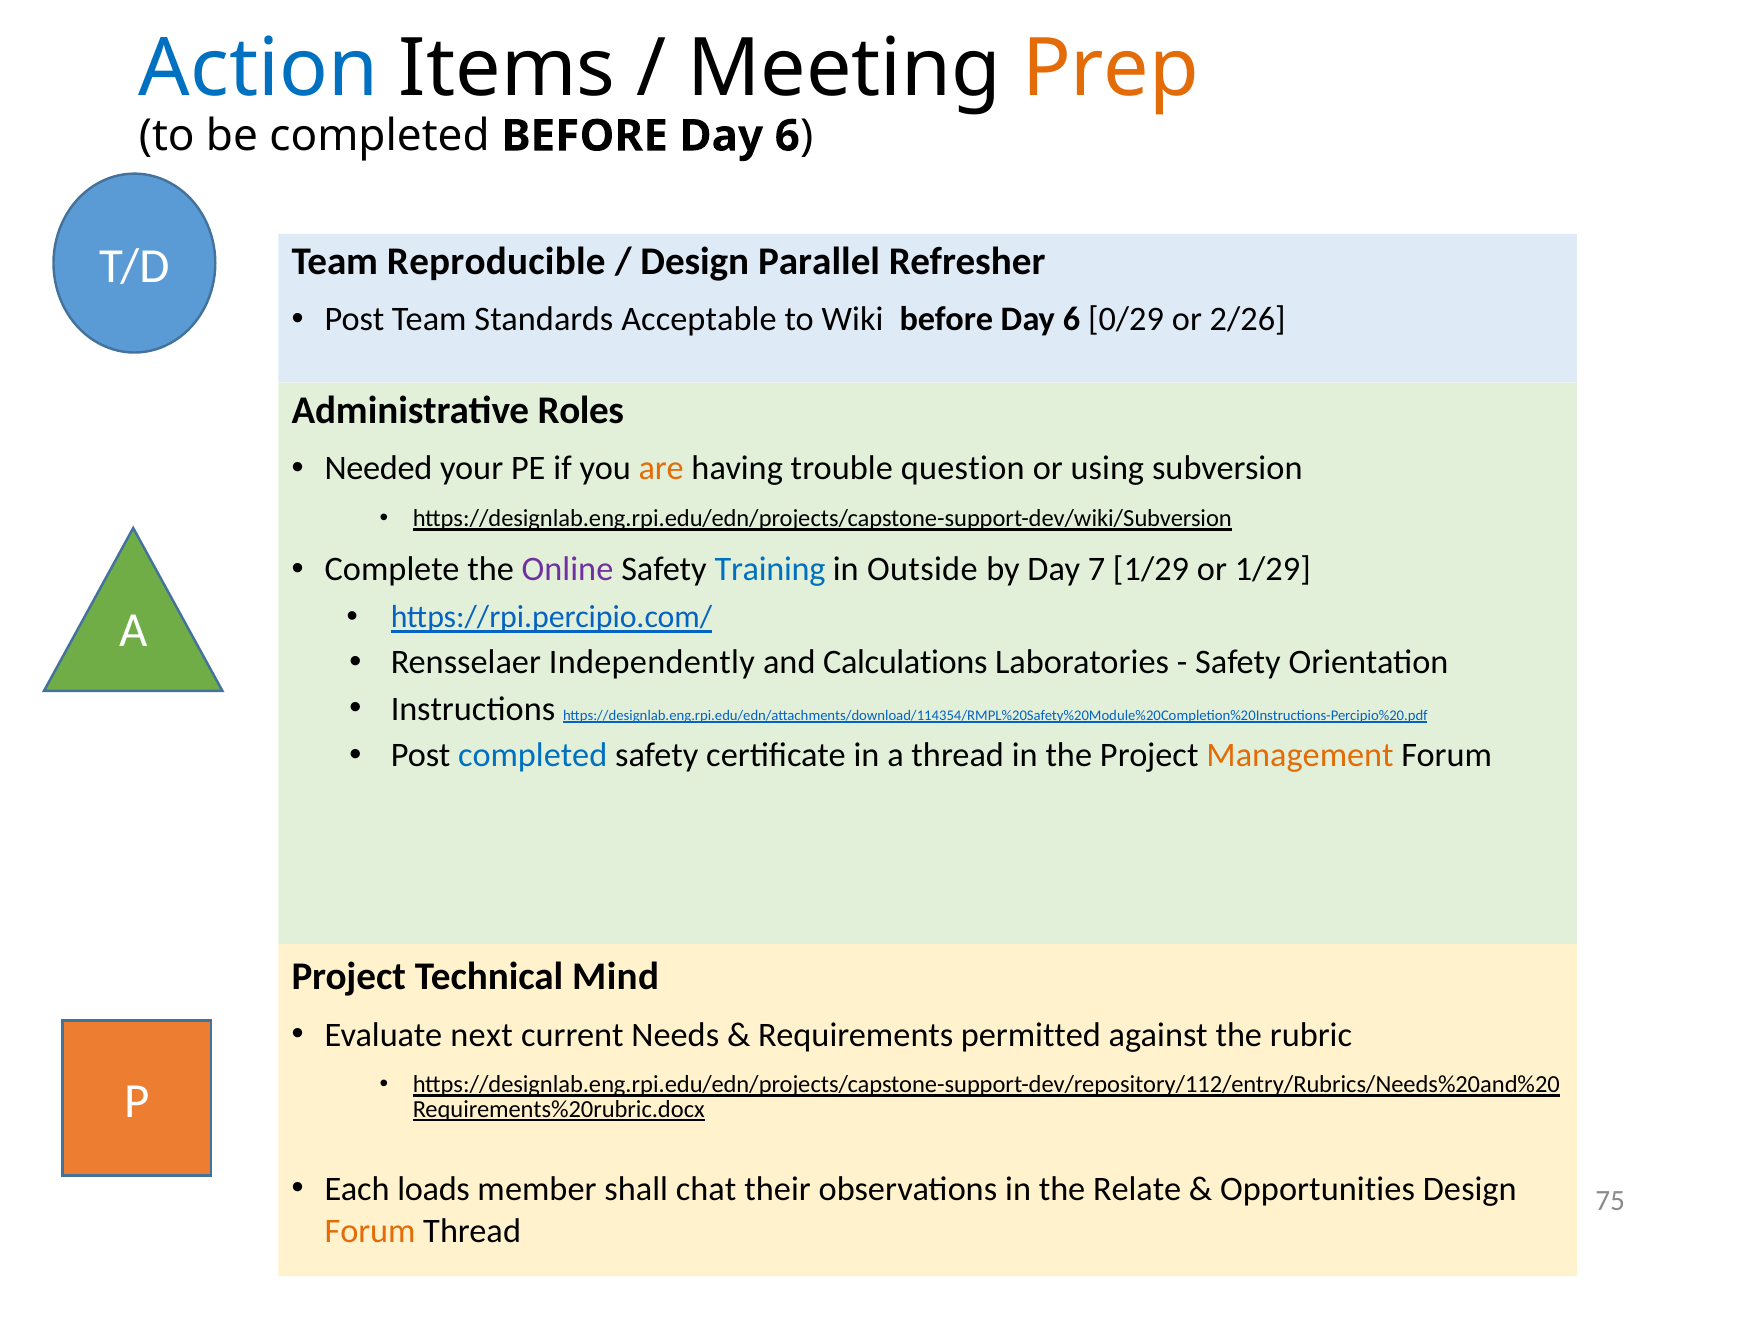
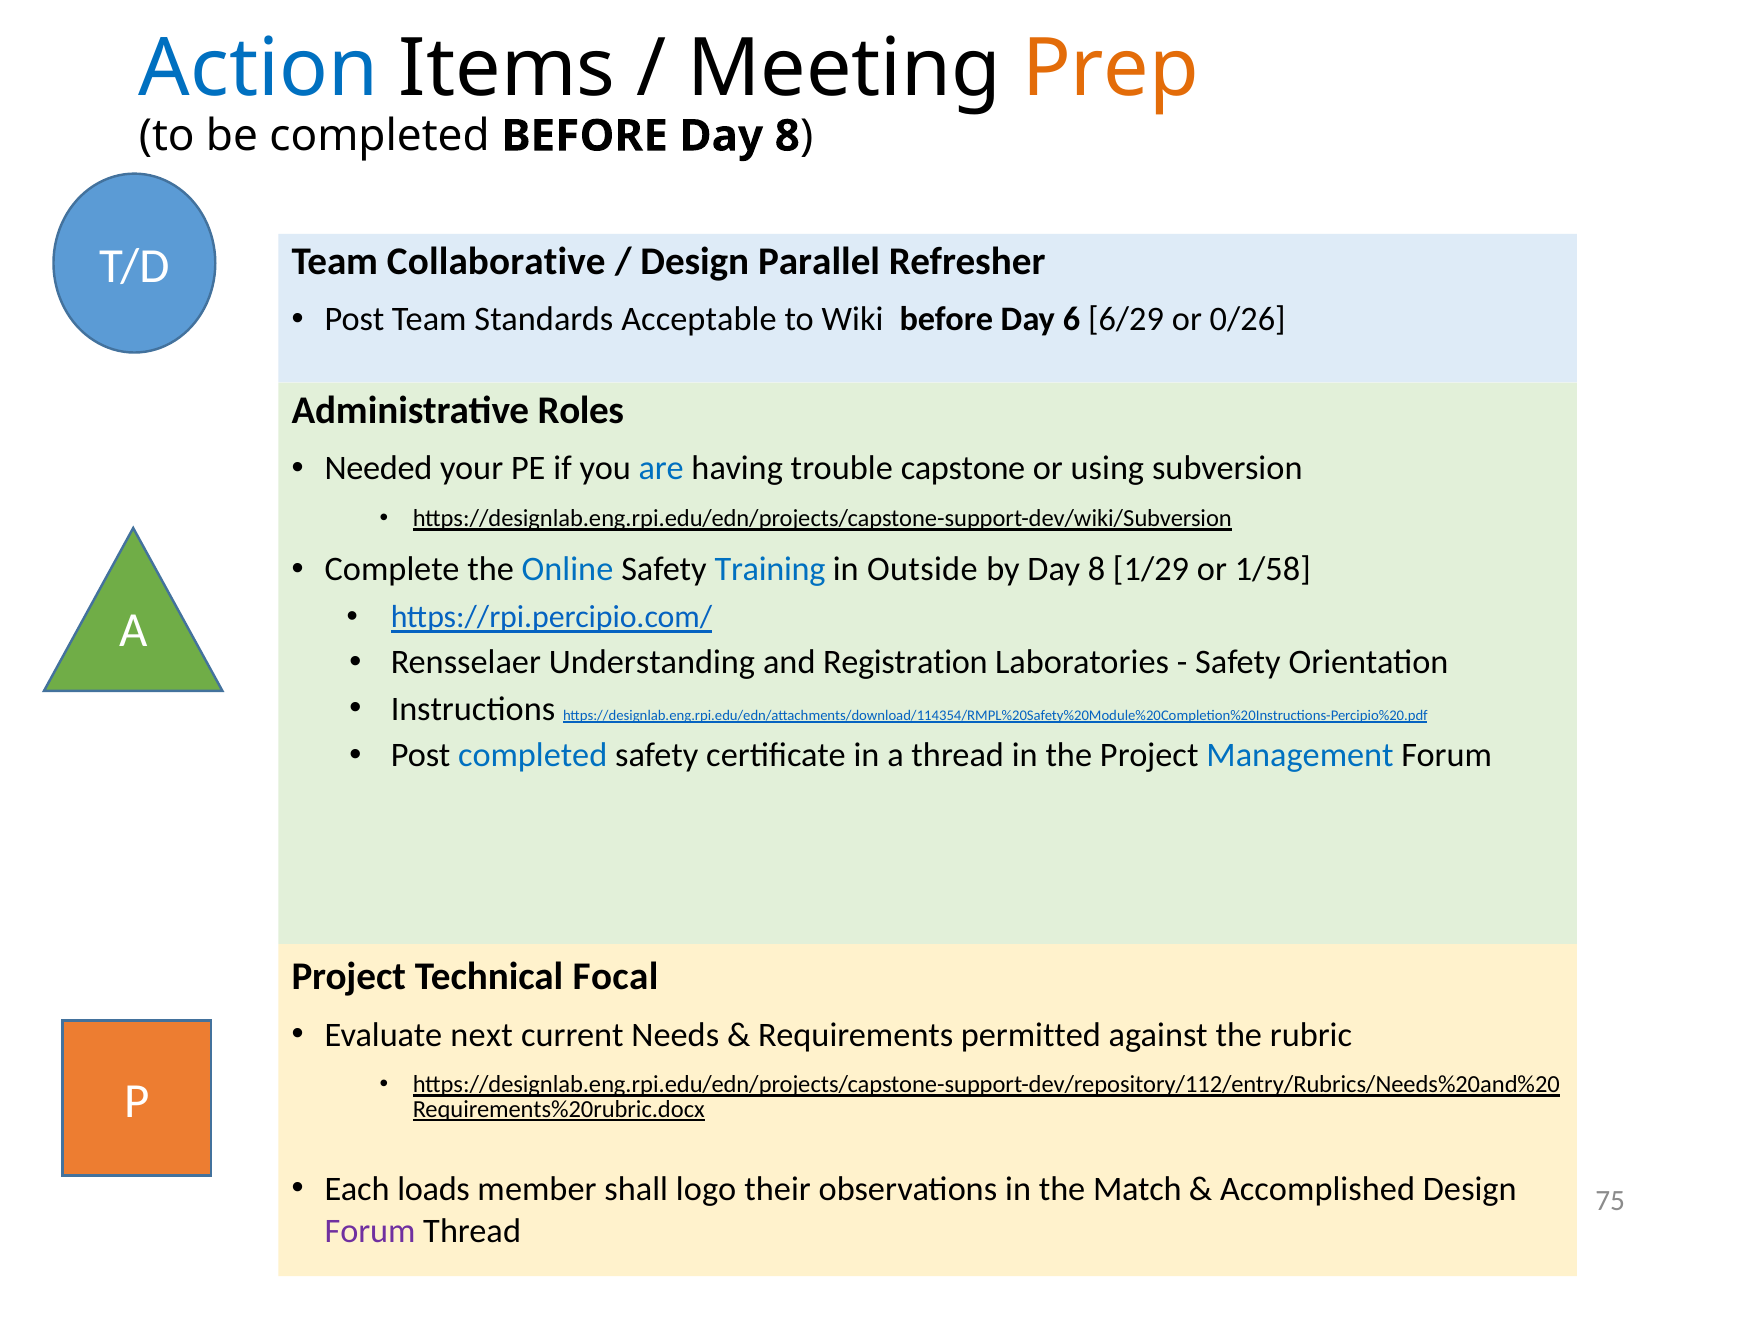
completed BEFORE Day 6: 6 -> 8 (787, 136)
Reproducible: Reproducible -> Collaborative (496, 261)
0/29: 0/29 -> 6/29 (1126, 320)
2/26: 2/26 -> 0/26 (1248, 320)
are colour: orange -> blue (661, 468)
question: question -> capstone (963, 468)
Online colour: purple -> blue (568, 569)
by Day 7: 7 -> 8 (1097, 569)
or 1/29: 1/29 -> 1/58 (1273, 569)
Independently: Independently -> Understanding (652, 663)
Calculations: Calculations -> Registration (905, 663)
Management colour: orange -> blue (1300, 755)
Mind: Mind -> Focal (616, 977)
chat: chat -> logo (706, 1189)
Relate: Relate -> Match (1137, 1189)
Opportunities: Opportunities -> Accomplished (1318, 1189)
Forum colour: orange -> purple (370, 1231)
